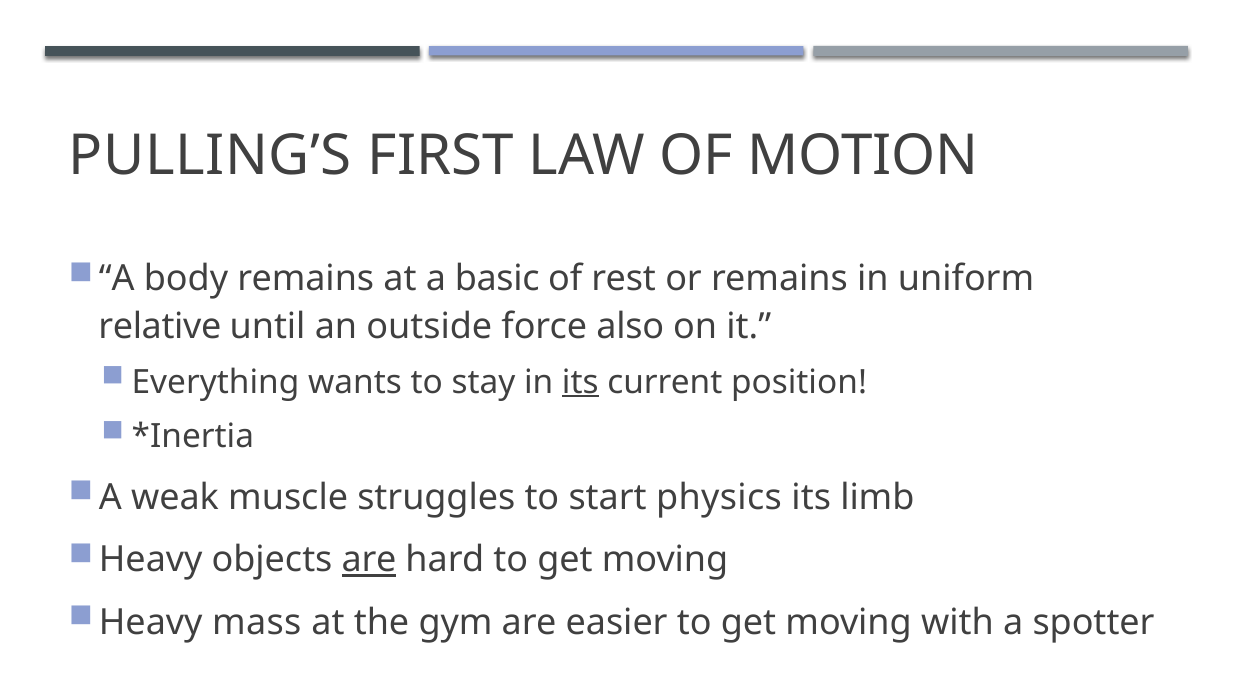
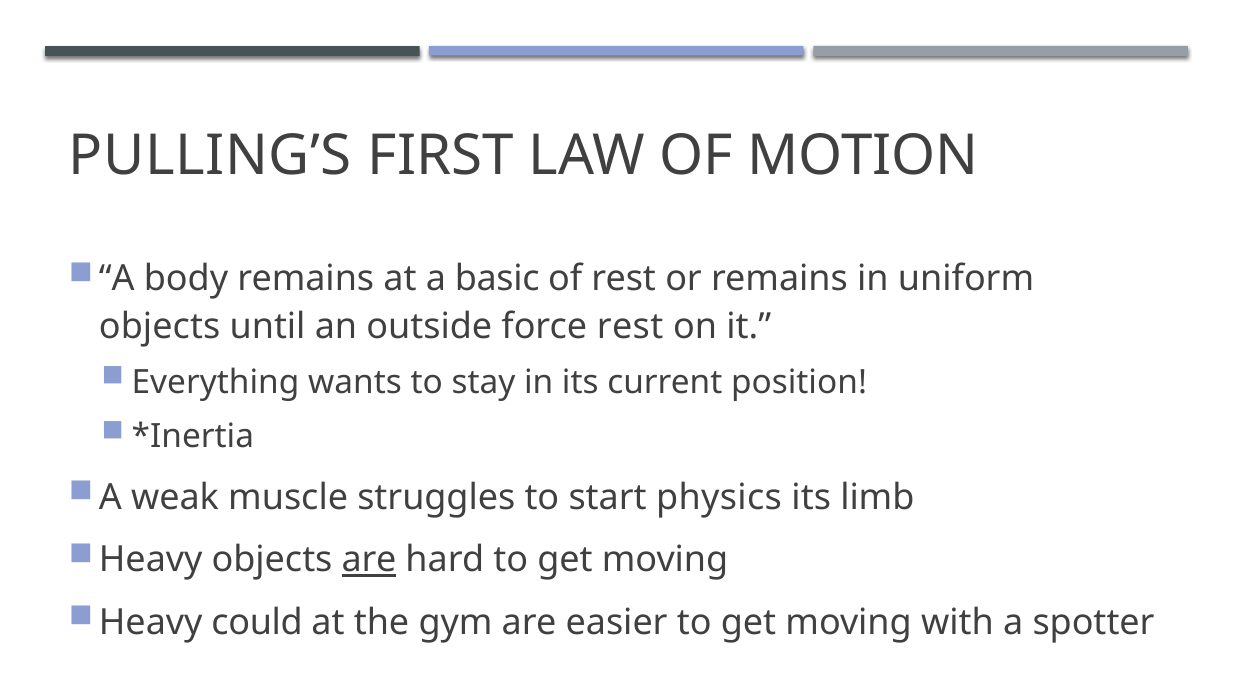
relative: relative -> objects (160, 326)
force also: also -> rest (630, 326)
its underline: present -> none (580, 382)
mass: mass -> could (257, 622)
